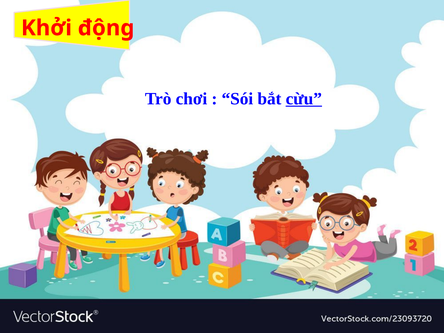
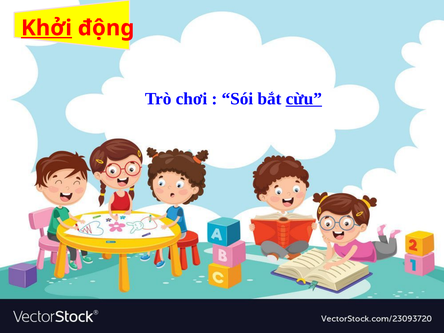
Khởi underline: none -> present (47, 28)
